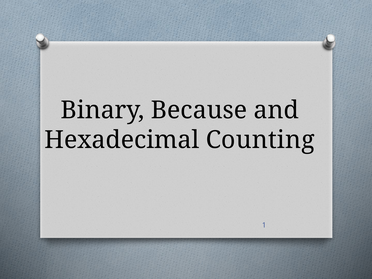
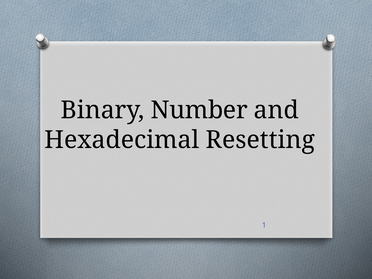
Because: Because -> Number (199, 110)
Counting: Counting -> Resetting (260, 140)
